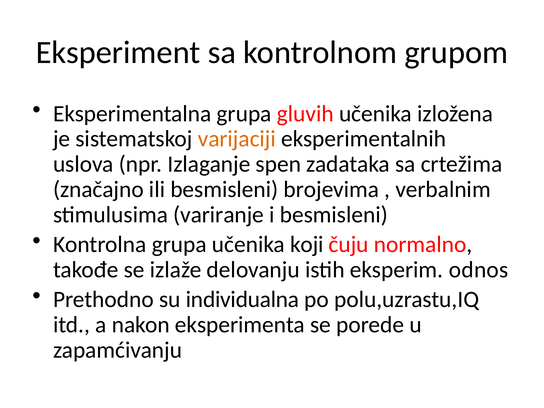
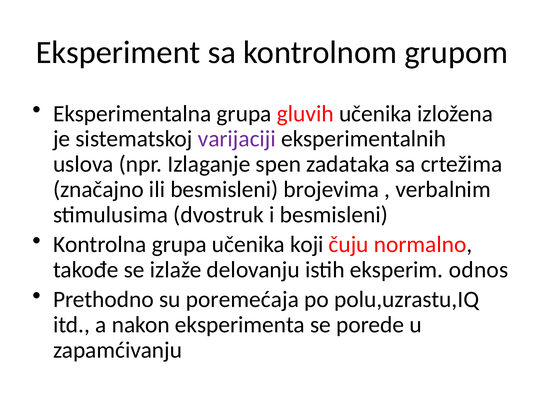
varijaciji colour: orange -> purple (237, 139)
variranje: variranje -> dvostruk (219, 215)
individualna: individualna -> poremećaja (242, 300)
